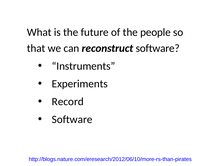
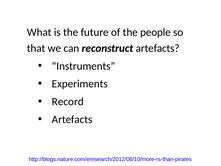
reconstruct software: software -> artefacts (158, 48)
Software: Software -> Artefacts (72, 119)
